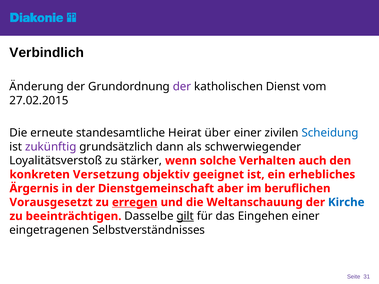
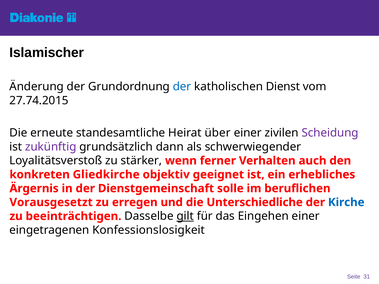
Verbindlich: Verbindlich -> Islamischer (47, 53)
der colour: purple -> blue (182, 87)
27.02.2015: 27.02.2015 -> 27.74.2015 (39, 101)
Scheidung colour: blue -> purple (330, 133)
solche: solche -> ferner (218, 161)
Versetzung: Versetzung -> Gliedkirche (106, 175)
aber: aber -> solle (230, 189)
erregen underline: present -> none (135, 202)
Weltanschauung: Weltanschauung -> Unterschiedliche (255, 202)
Selbstverständnisses: Selbstverständnisses -> Konfessionslosigkeit (149, 230)
